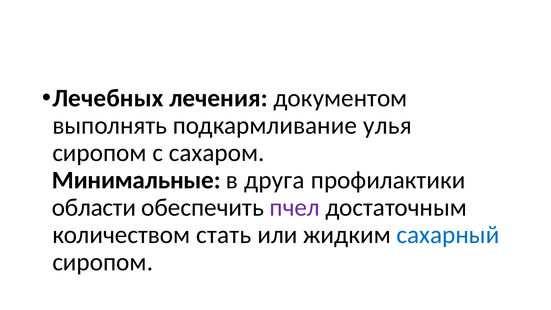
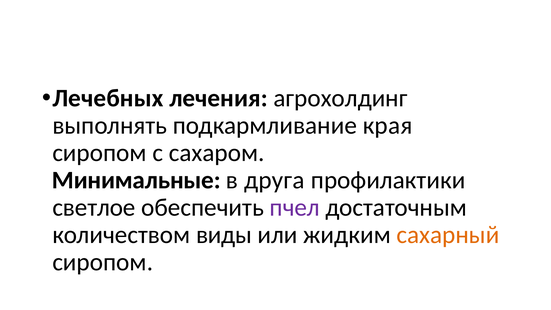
документом: документом -> агрохолдинг (341, 98)
улья: улья -> края (388, 125)
области: области -> светлое (94, 207)
стать: стать -> виды (224, 235)
сахарный colour: blue -> orange (448, 235)
